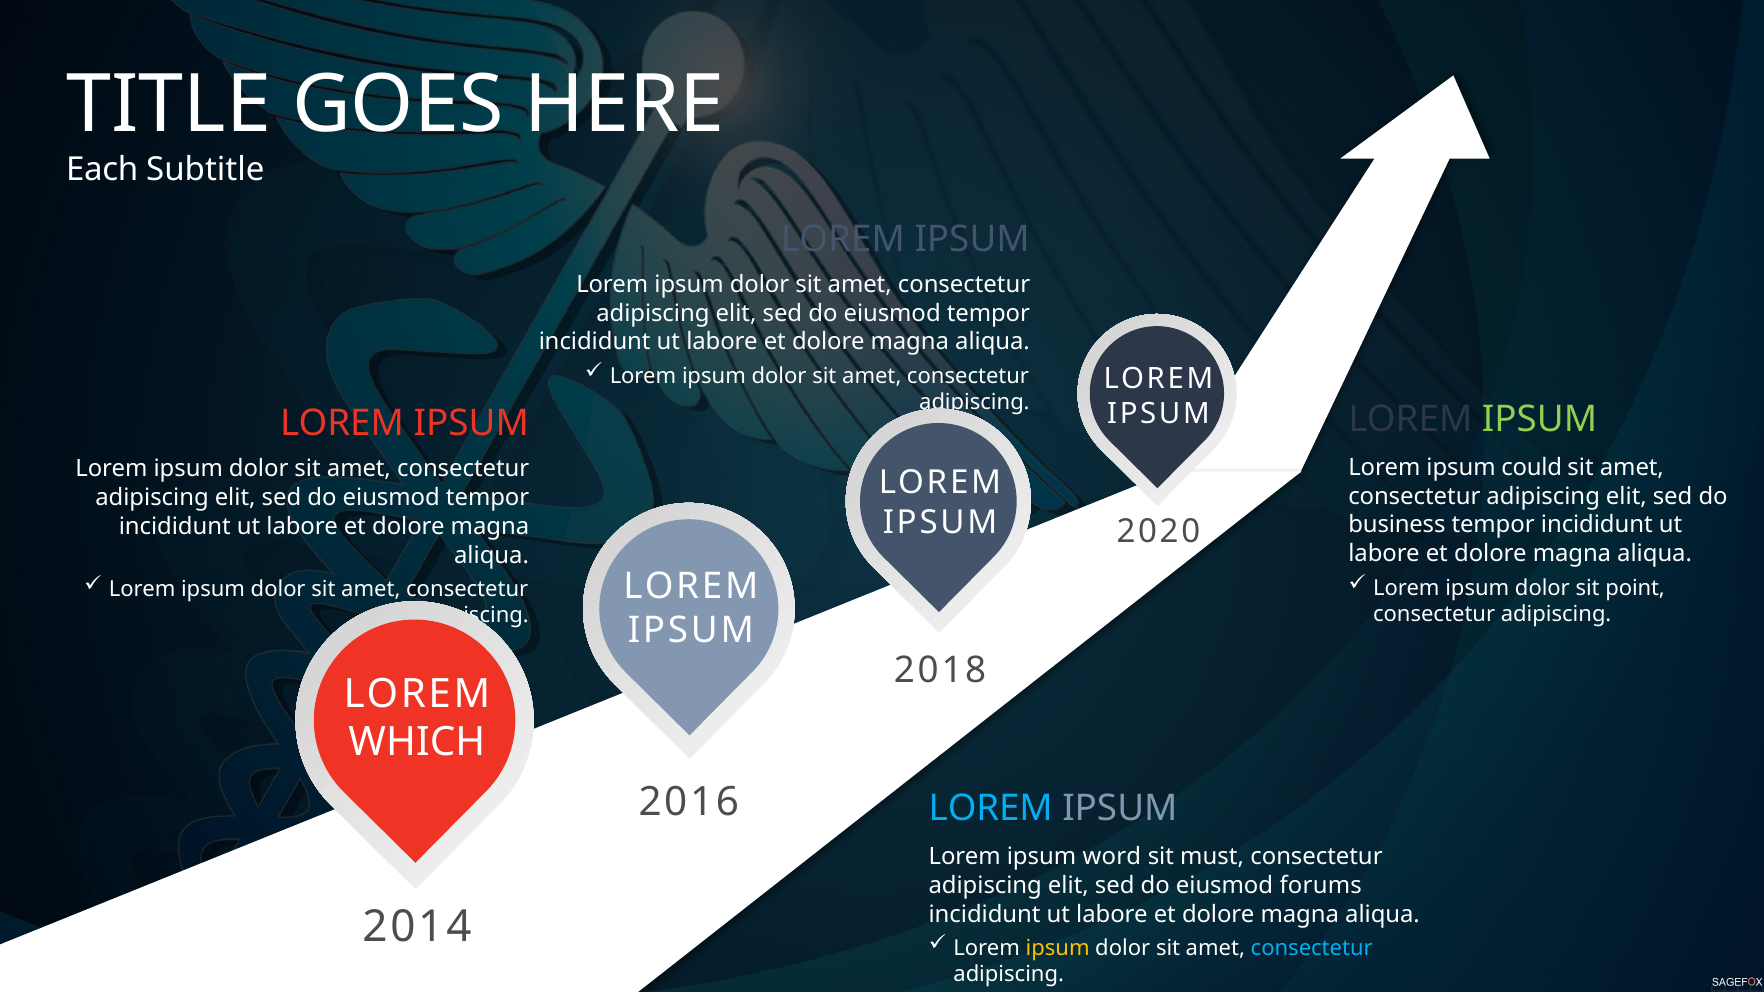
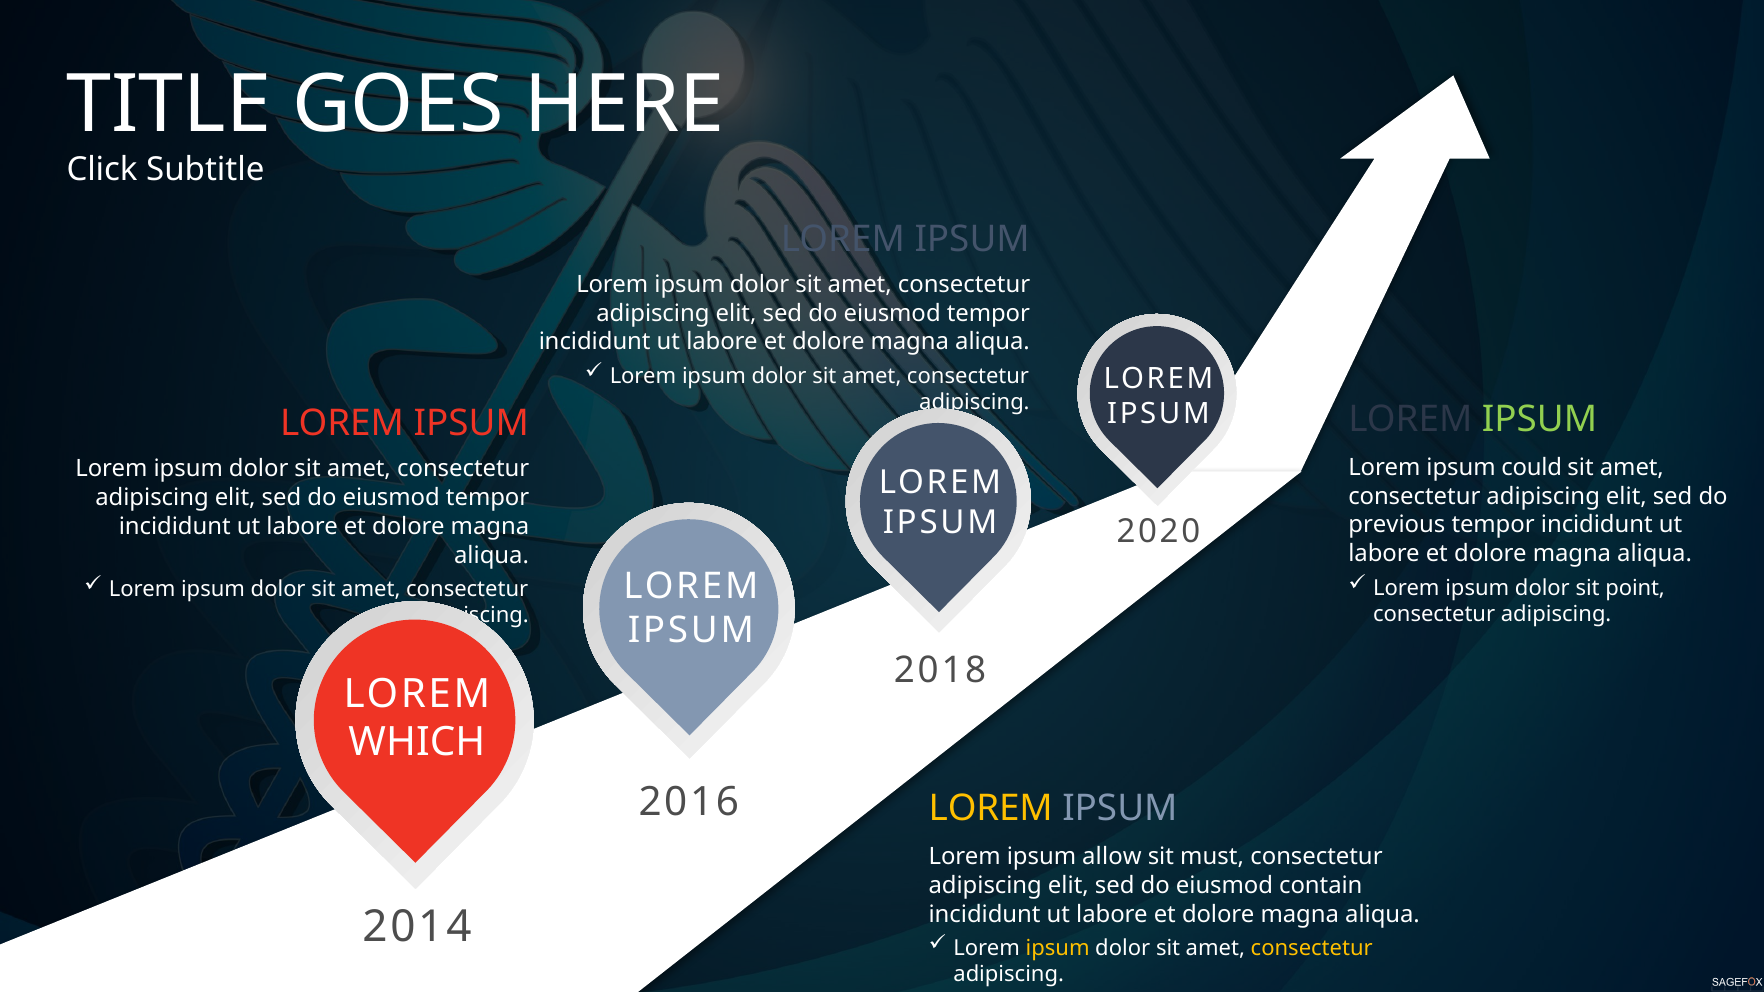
Each: Each -> Click (102, 170)
business: business -> previous (1397, 525)
LOREM colour: light blue -> yellow (991, 809)
word: word -> allow (1112, 857)
forums: forums -> contain (1321, 886)
consectetur colour: light blue -> yellow (1312, 948)
